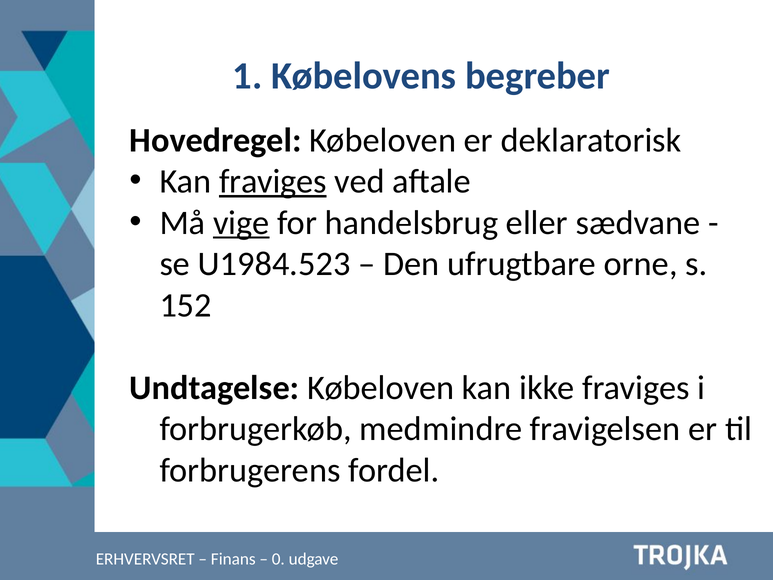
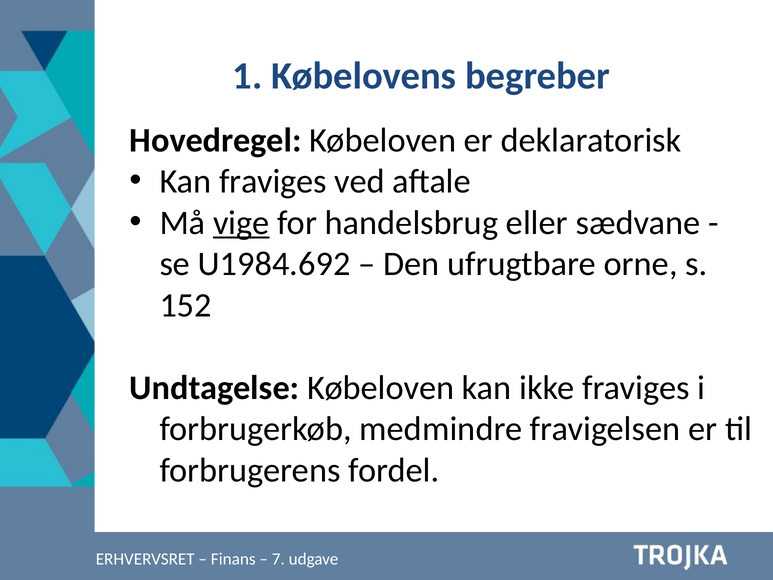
fraviges underline: present -> none (273, 181)
U1984.523: U1984.523 -> U1984.692 (274, 264)
0: 0 -> 7 (278, 559)
